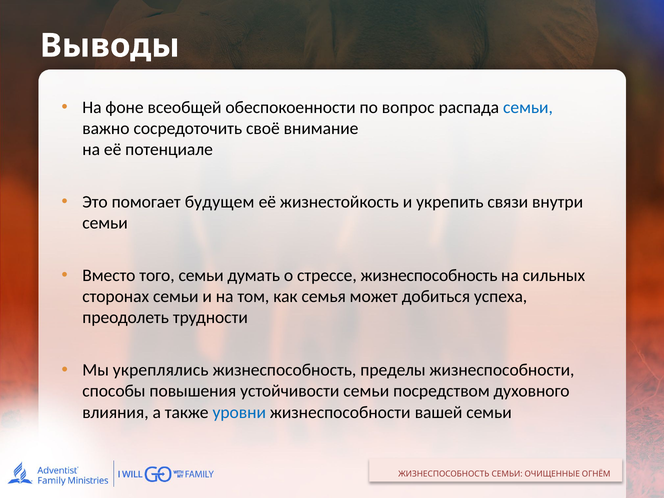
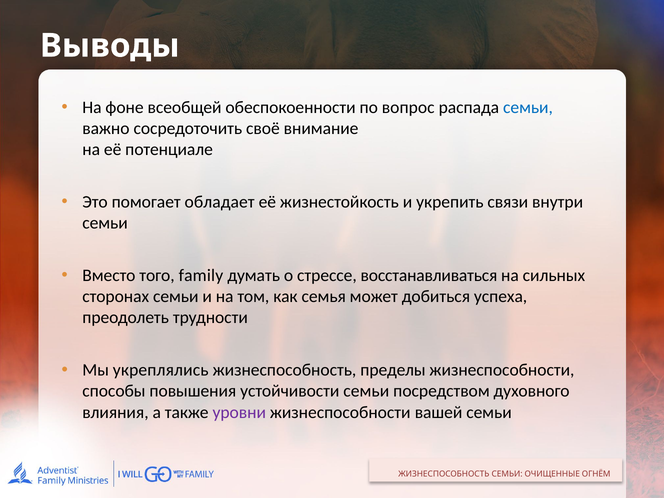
будущем: будущем -> обладает (220, 202)
того семьи: семьи -> family (201, 275)
стрессе жизнеспособность: жизнеспособность -> восстанавливаться (429, 275)
уровни colour: blue -> purple (239, 412)
